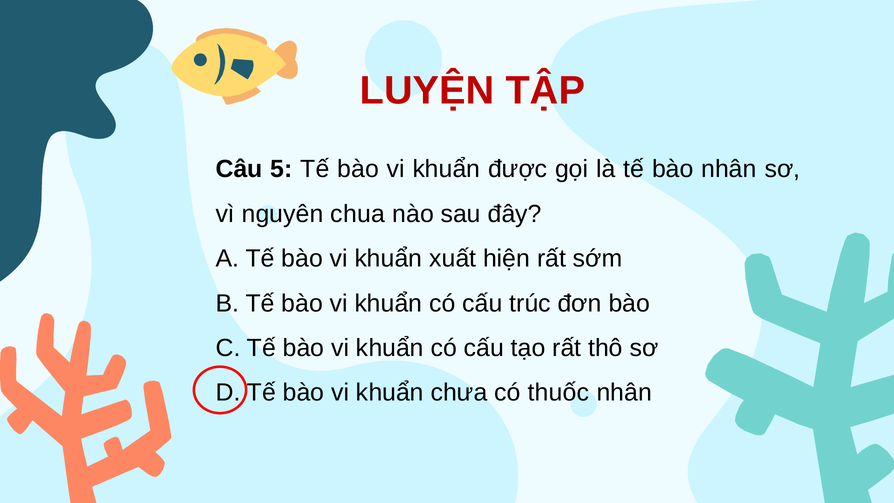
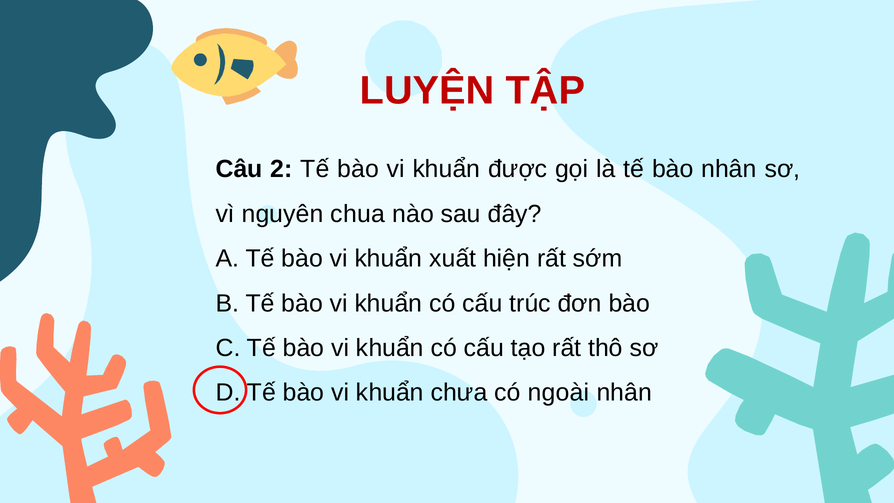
5: 5 -> 2 (281, 169)
thuốc: thuốc -> ngoài (558, 393)
